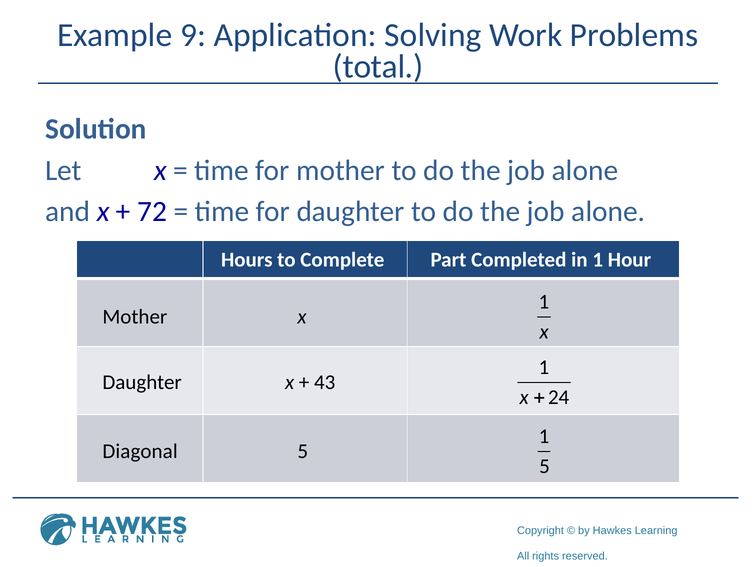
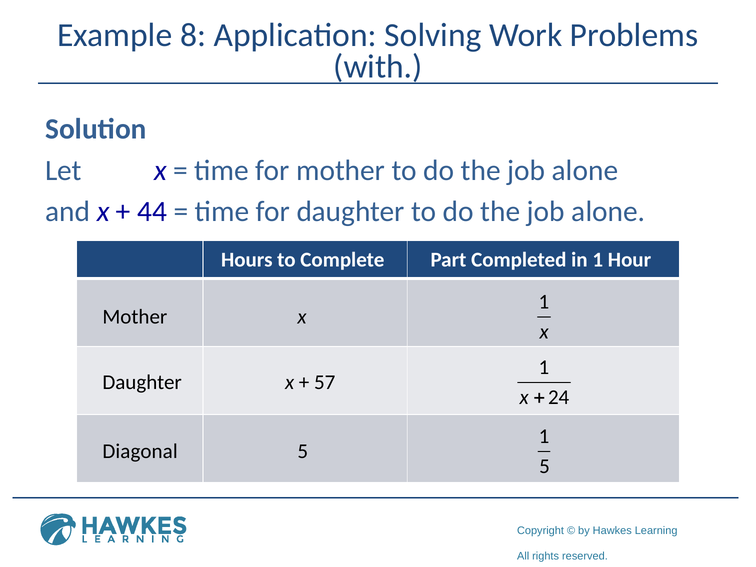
9: 9 -> 8 (193, 35)
total: total -> with (378, 67)
72: 72 -> 44 (152, 212)
43: 43 -> 57 (325, 382)
